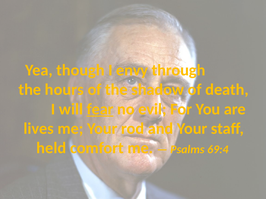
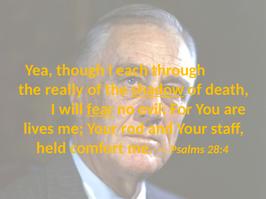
envy: envy -> each (132, 70)
hours: hours -> really (64, 90)
shadow underline: none -> present (158, 90)
69:4: 69:4 -> 28:4 (218, 150)
